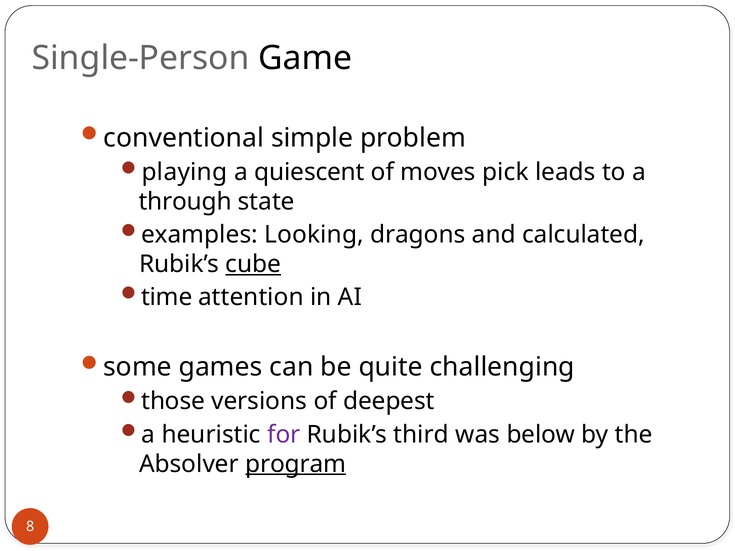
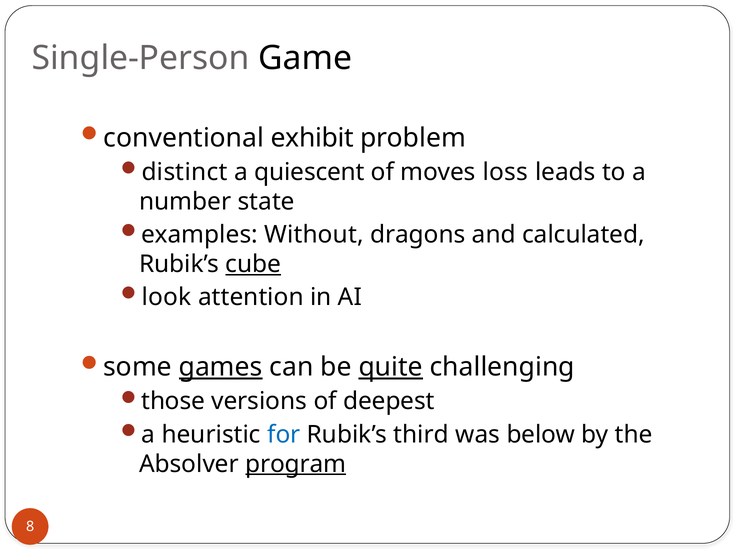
simple: simple -> exhibit (312, 138)
playing: playing -> distinct (185, 172)
pick: pick -> loss (505, 172)
through: through -> number (185, 202)
Looking: Looking -> Without (314, 235)
time: time -> look (167, 297)
games underline: none -> present (221, 367)
quite underline: none -> present (391, 367)
for colour: purple -> blue (284, 435)
